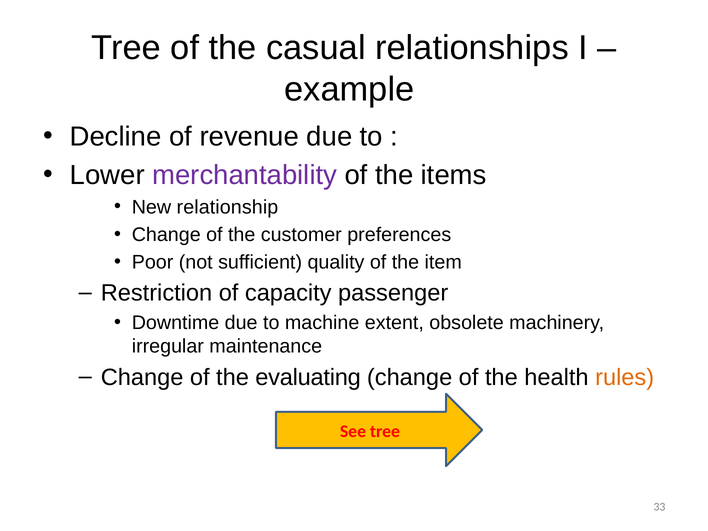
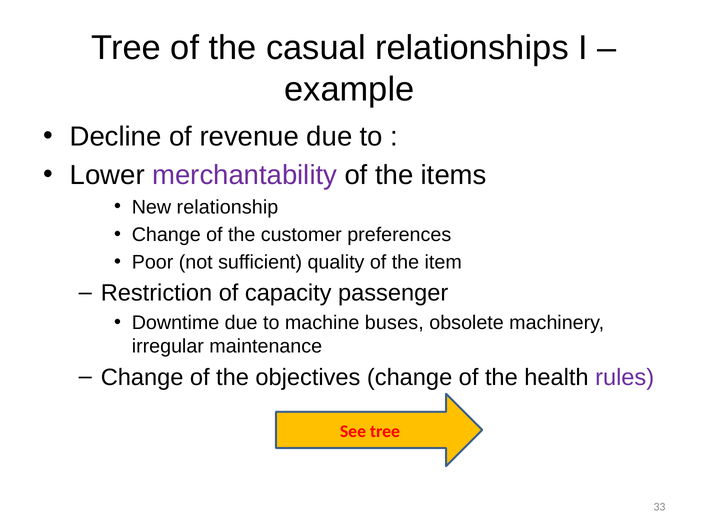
extent: extent -> buses (394, 323)
evaluating: evaluating -> objectives (308, 377)
rules colour: orange -> purple (625, 377)
